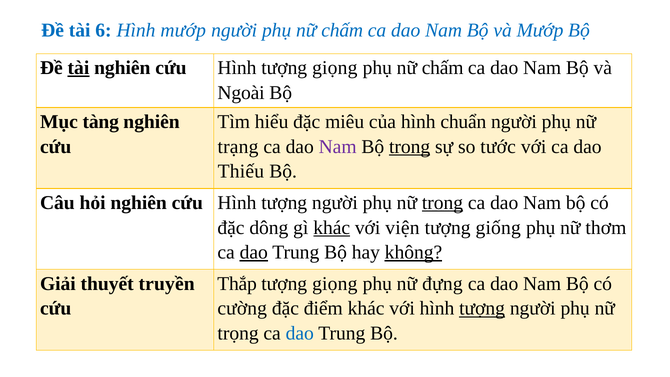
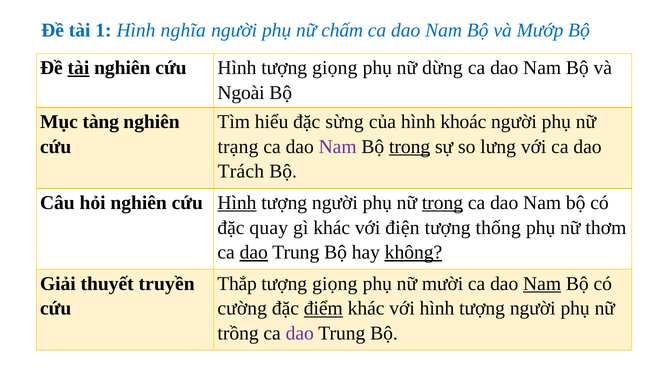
6: 6 -> 1 (103, 30)
Hình mướp: mướp -> nghĩa (183, 30)
chấm: chấm -> dừng (442, 68)
miêu: miêu -> sừng (345, 122)
chuẩn: chuẩn -> khoác (463, 122)
tước: tước -> lưng (498, 147)
Thiếu: Thiếu -> Trách (241, 171)
Hình underline: none -> present (237, 203)
dông: dông -> quay (269, 227)
khác underline: present -> none (332, 227)
viện: viện -> điện (402, 227)
giống: giống -> thống (498, 227)
đựng: đựng -> mười (443, 284)
Nam underline: none -> present (542, 284)
điểm underline: none -> present (323, 308)
tượng underline: present -> none (482, 308)
trọng: trọng -> trồng (238, 333)
dao colour: blue -> purple (300, 333)
